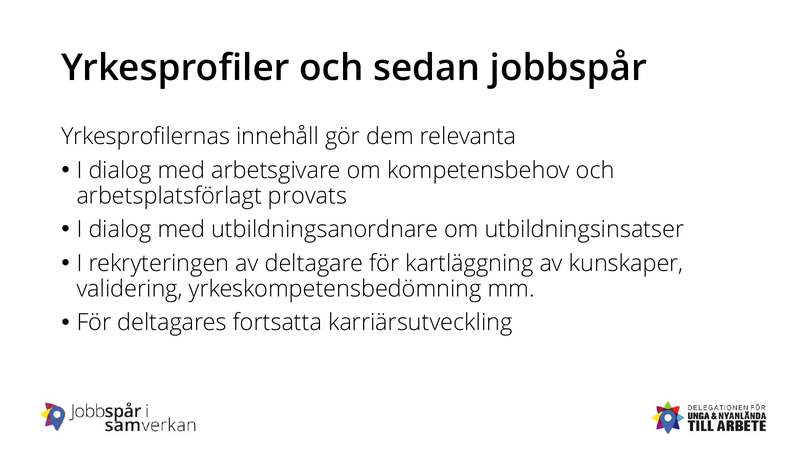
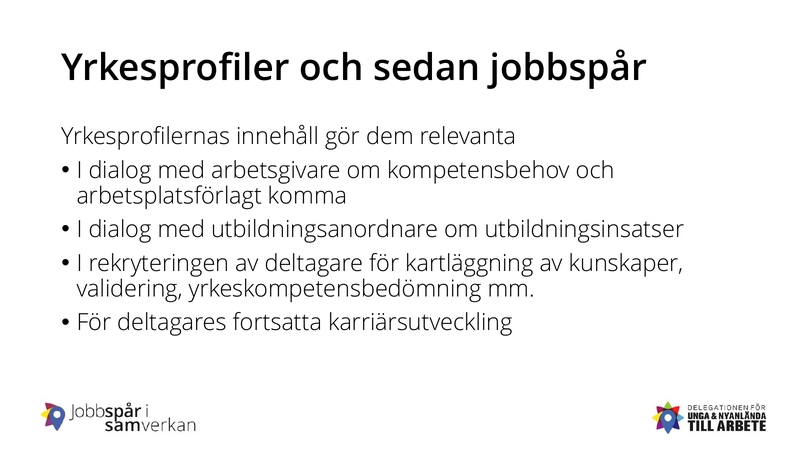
provats: provats -> komma (308, 195)
